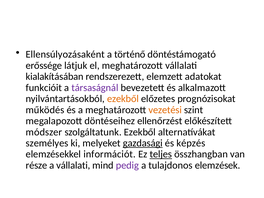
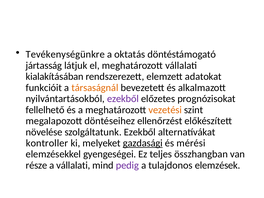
Ellensúlyozásaként: Ellensúlyozásaként -> Tevékenységünkre (65, 54)
történő: történő -> oktatás (130, 54)
erőssége: erőssége -> jártasság (44, 65)
társaságnál colour: purple -> orange (95, 88)
ezekből colour: orange -> purple (123, 99)
működés: működés -> fellelhető (45, 110)
módszer: módszer -> növelése (44, 132)
személyes: személyes -> kontroller (47, 143)
képzés: képzés -> mérési (191, 143)
információt: információt -> gyengeségei (110, 154)
teljes underline: present -> none (161, 154)
